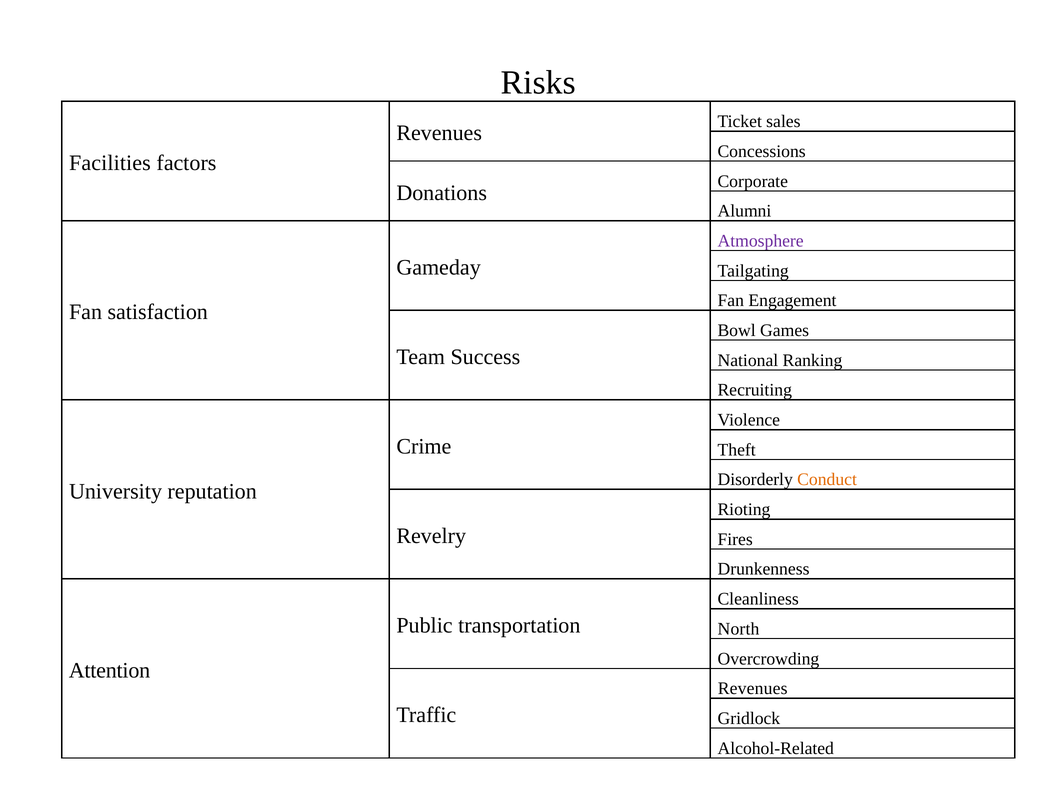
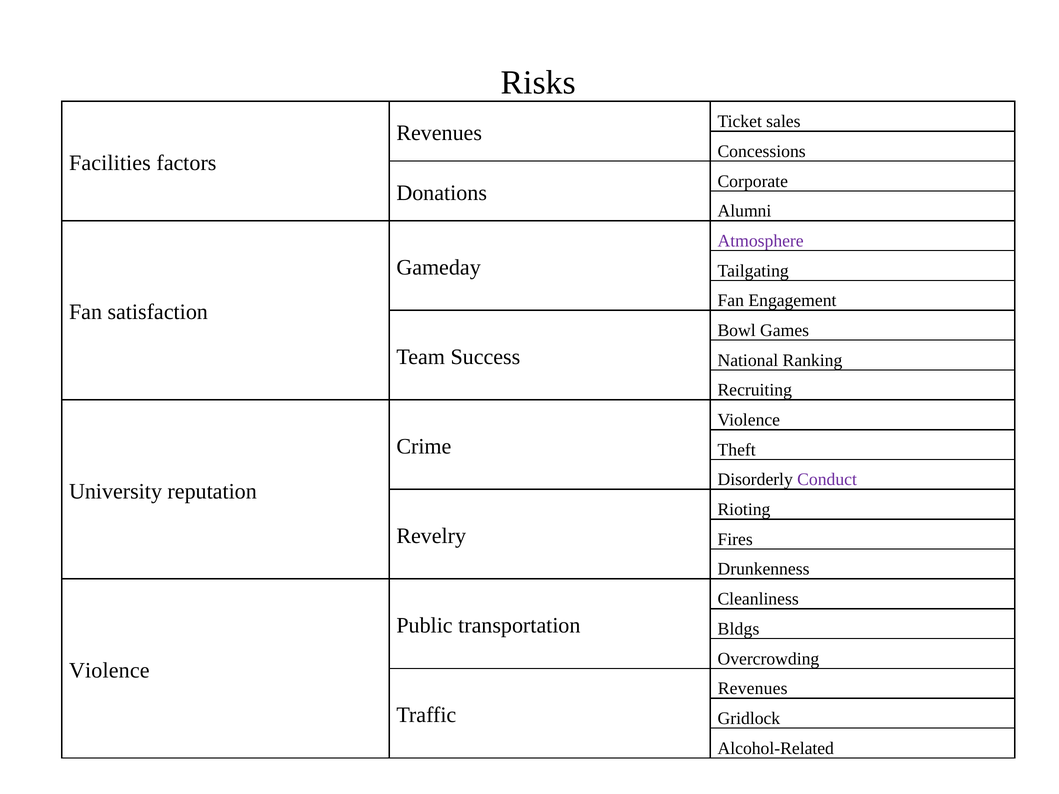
Conduct colour: orange -> purple (827, 480)
North: North -> Bldgs (739, 629)
Attention: Attention -> Violence (109, 671)
